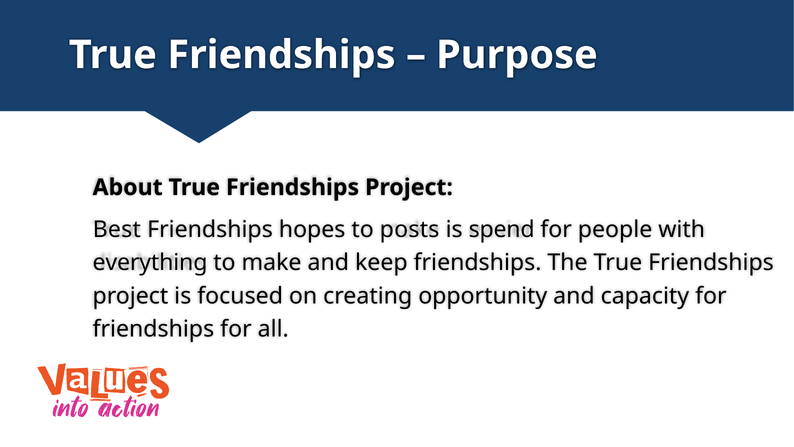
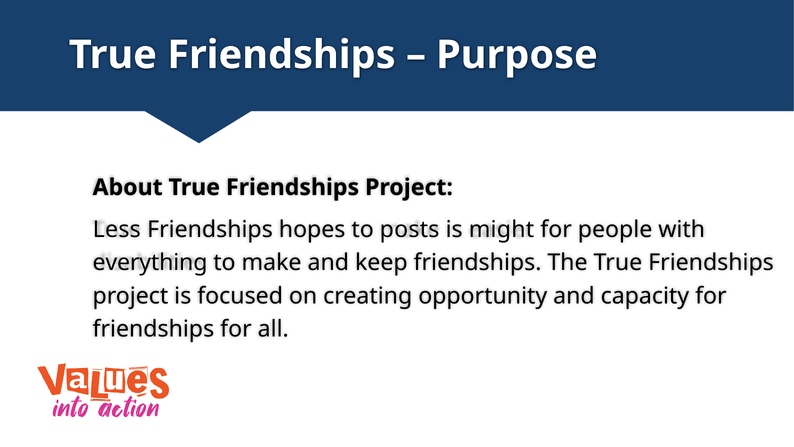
Best: Best -> Less (117, 229)
spend: spend -> might (501, 229)
